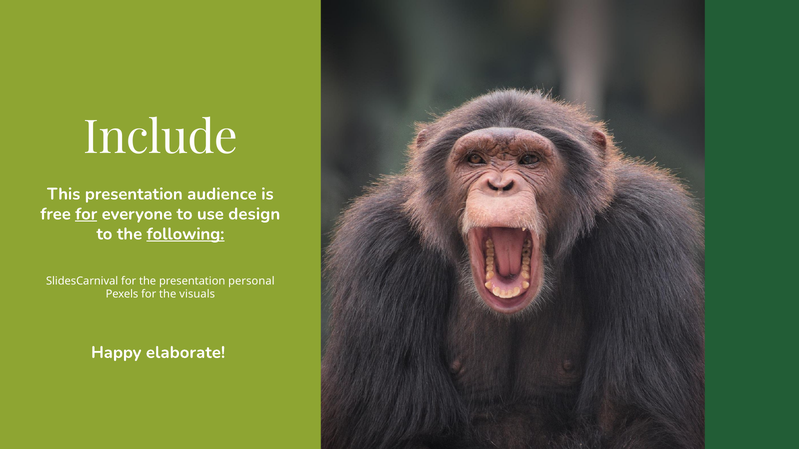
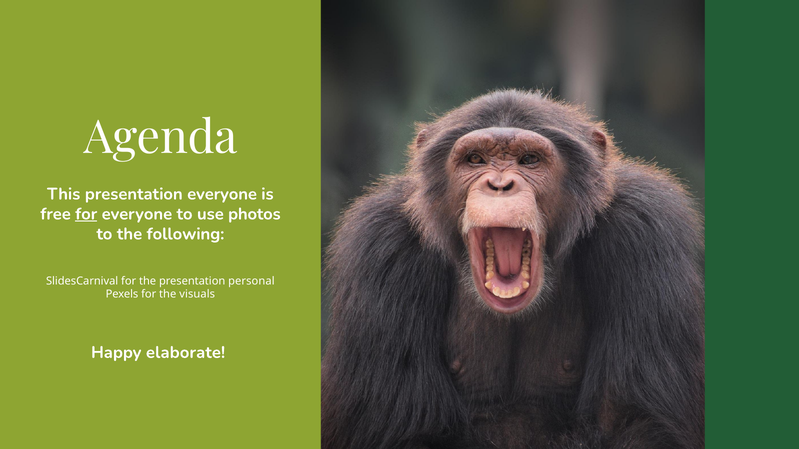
Include: Include -> Agenda (161, 138)
presentation audience: audience -> everyone (222, 194)
design: design -> photos (254, 214)
following underline: present -> none (185, 234)
